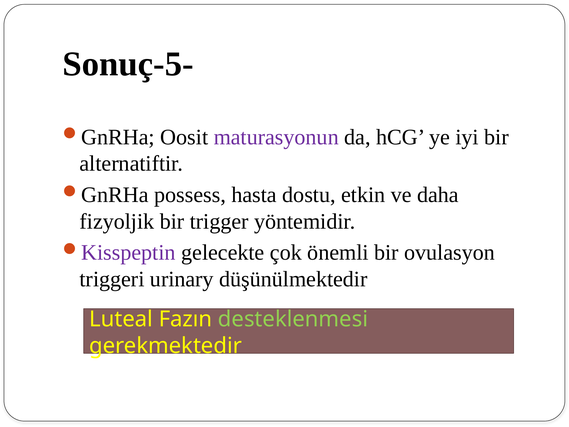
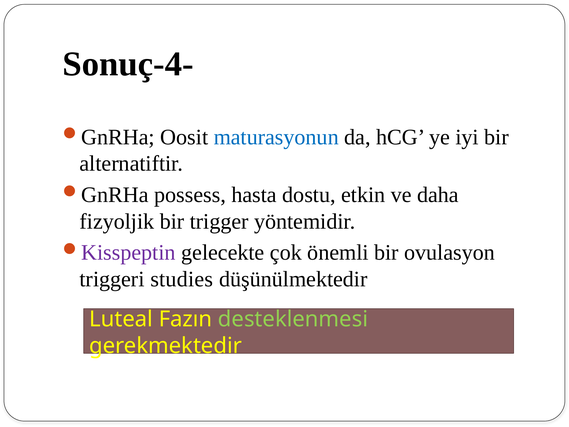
Sonuç-5-: Sonuç-5- -> Sonuç-4- (128, 64)
maturasyonun colour: purple -> blue (276, 137)
urinary: urinary -> studies (182, 279)
